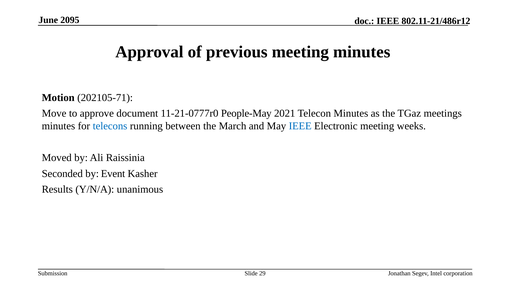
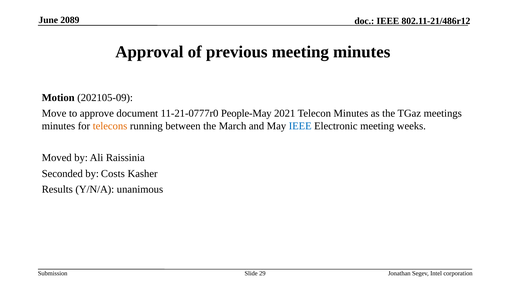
2095: 2095 -> 2089 (70, 20)
202105-71: 202105-71 -> 202105-09 (105, 97)
telecons colour: blue -> orange (110, 126)
Event: Event -> Costs (113, 173)
